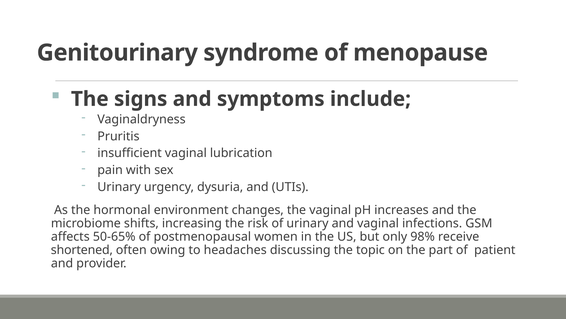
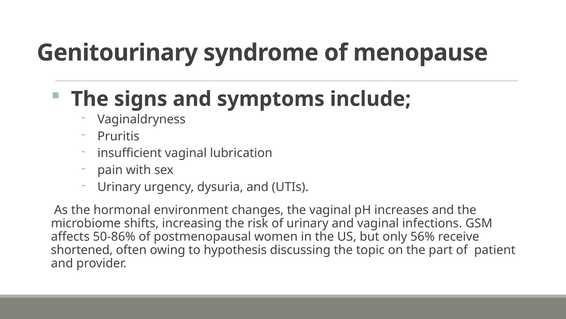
50-65%: 50-65% -> 50-86% (114, 236)
98%: 98% -> 56% (423, 236)
headaches: headaches -> hypothesis (235, 250)
